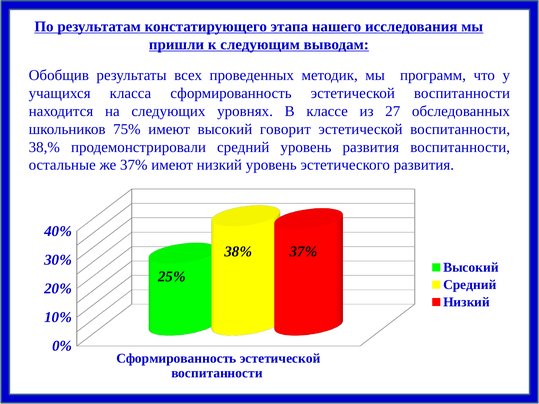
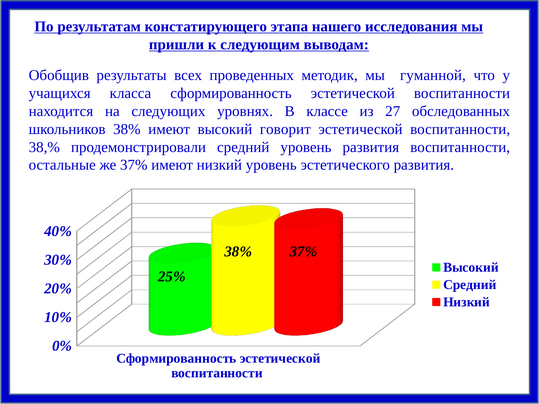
программ: программ -> гуманной (433, 75)
школьников 75%: 75% -> 38% (127, 129)
